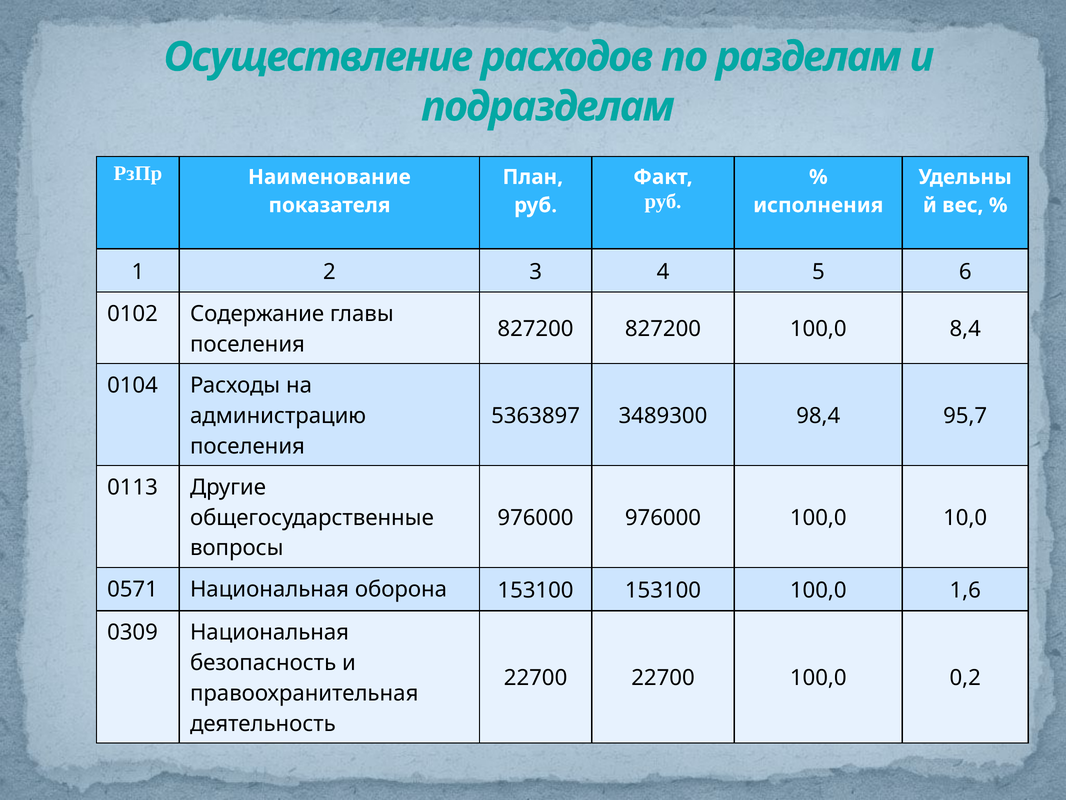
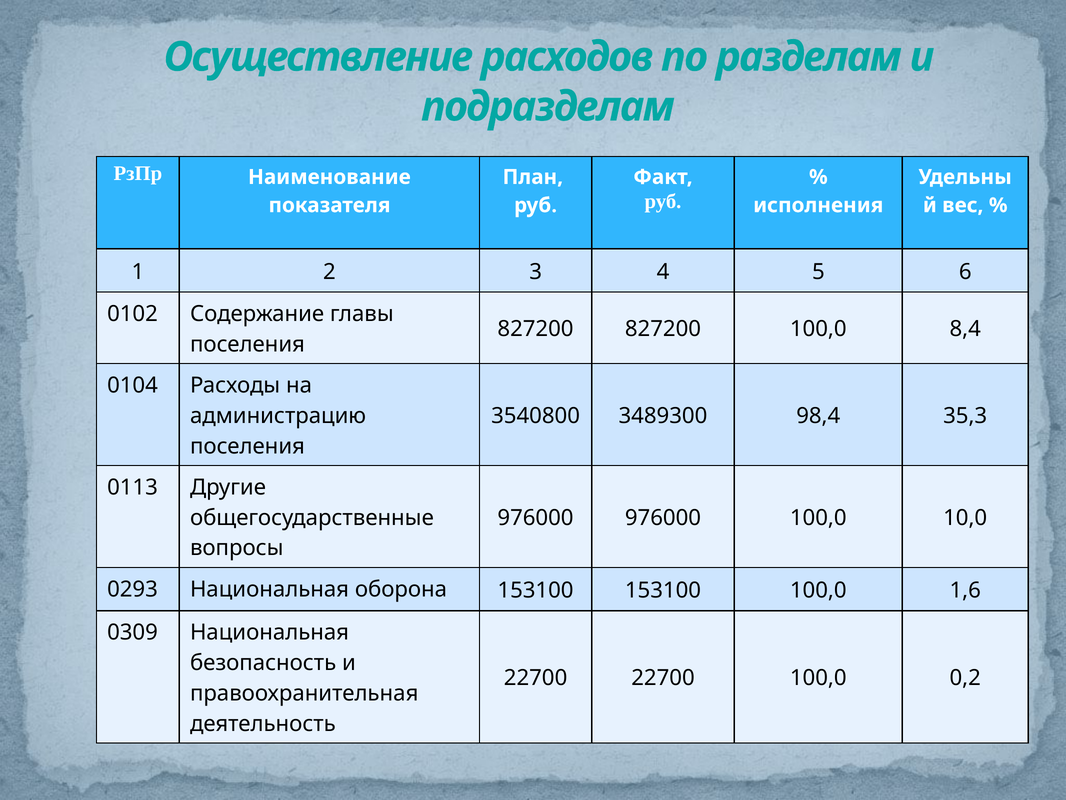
5363897: 5363897 -> 3540800 (536, 416)
95,7: 95,7 -> 35,3 (965, 416)
0571: 0571 -> 0293 (133, 589)
